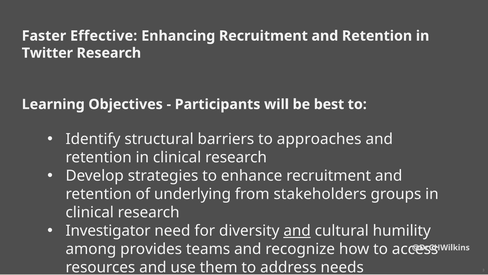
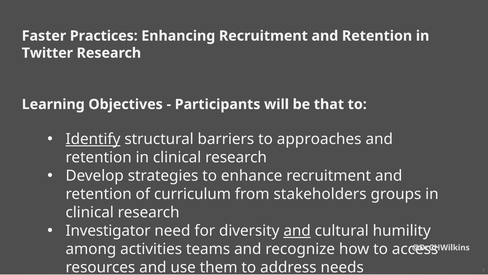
Effective: Effective -> Practices (104, 36)
best: best -> that (329, 104)
Identify underline: none -> present (93, 139)
underlying: underlying -> curriculum (193, 194)
provides: provides -> activities (151, 249)
